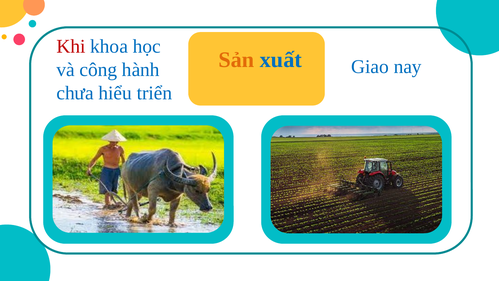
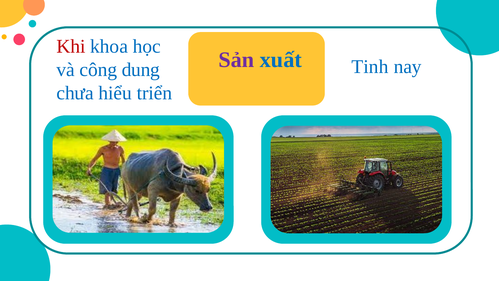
Sản colour: orange -> purple (236, 60)
Giao: Giao -> Tinh (370, 67)
hành: hành -> dung (141, 70)
